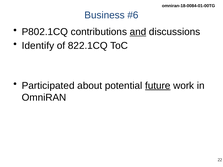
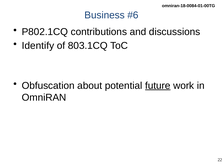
and underline: present -> none (138, 32)
822.1CQ: 822.1CQ -> 803.1CQ (88, 46)
Participated: Participated -> Obfuscation (48, 86)
